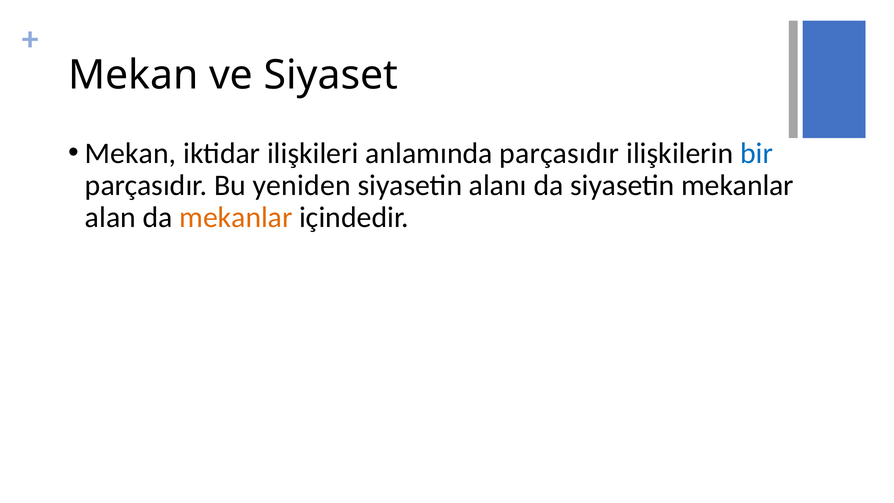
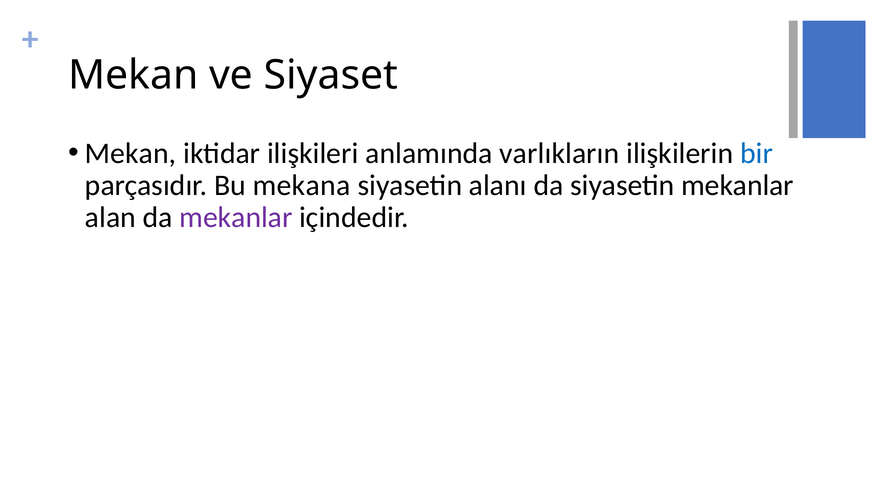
anlamında parçasıdır: parçasıdır -> varlıkların (559, 153)
yeniden: yeniden -> mekana (302, 185)
mekanlar colour: orange -> purple (236, 218)
